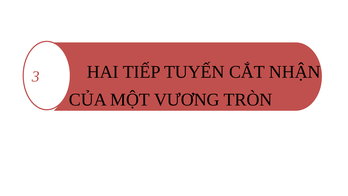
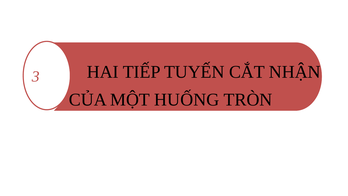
VƯƠNG: VƯƠNG -> HUỐNG (187, 100)
